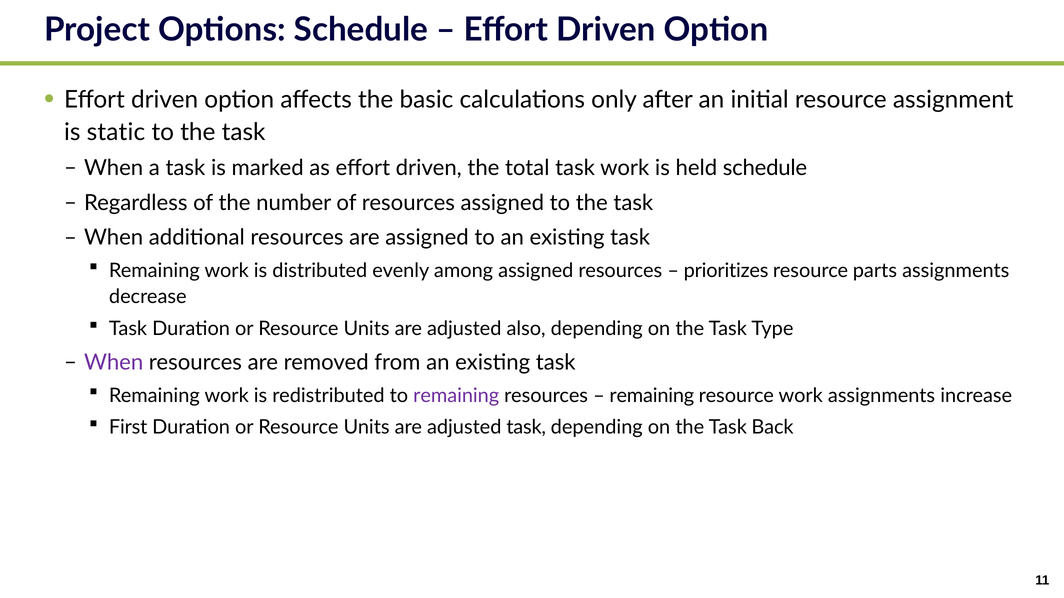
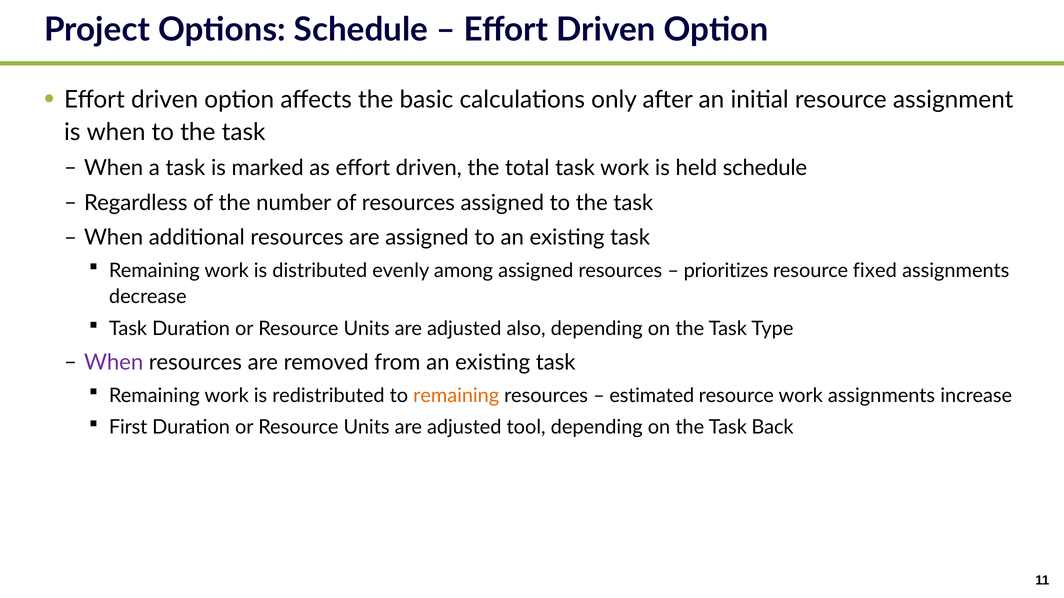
is static: static -> when (116, 132)
parts: parts -> fixed (875, 271)
remaining colour: purple -> orange (456, 396)
remaining: remaining -> estimated (652, 396)
adjusted task: task -> tool (526, 428)
